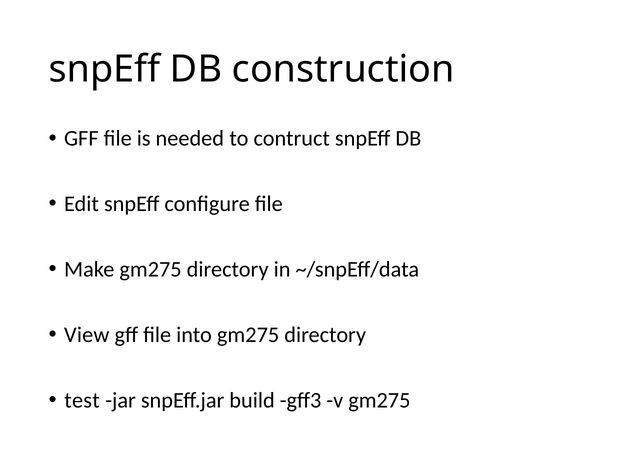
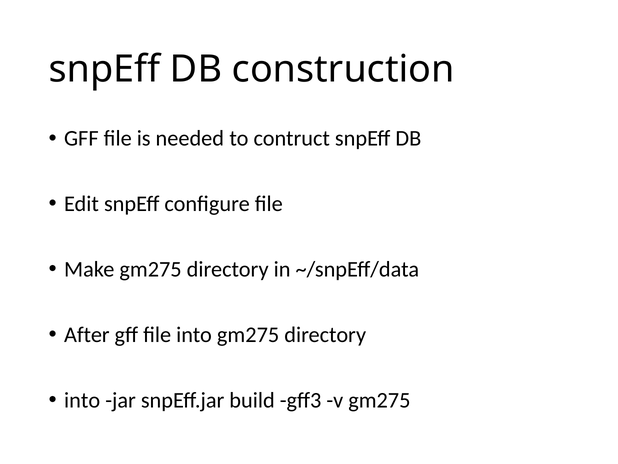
View: View -> After (87, 334)
test: test -> into (82, 400)
